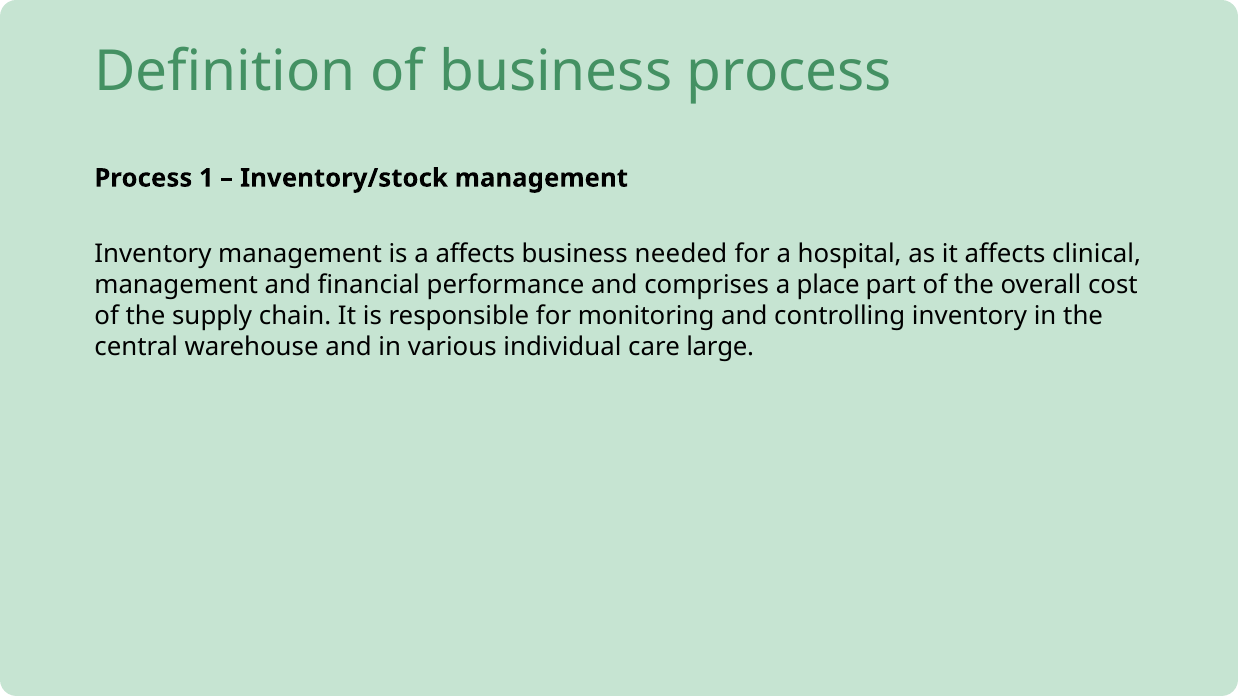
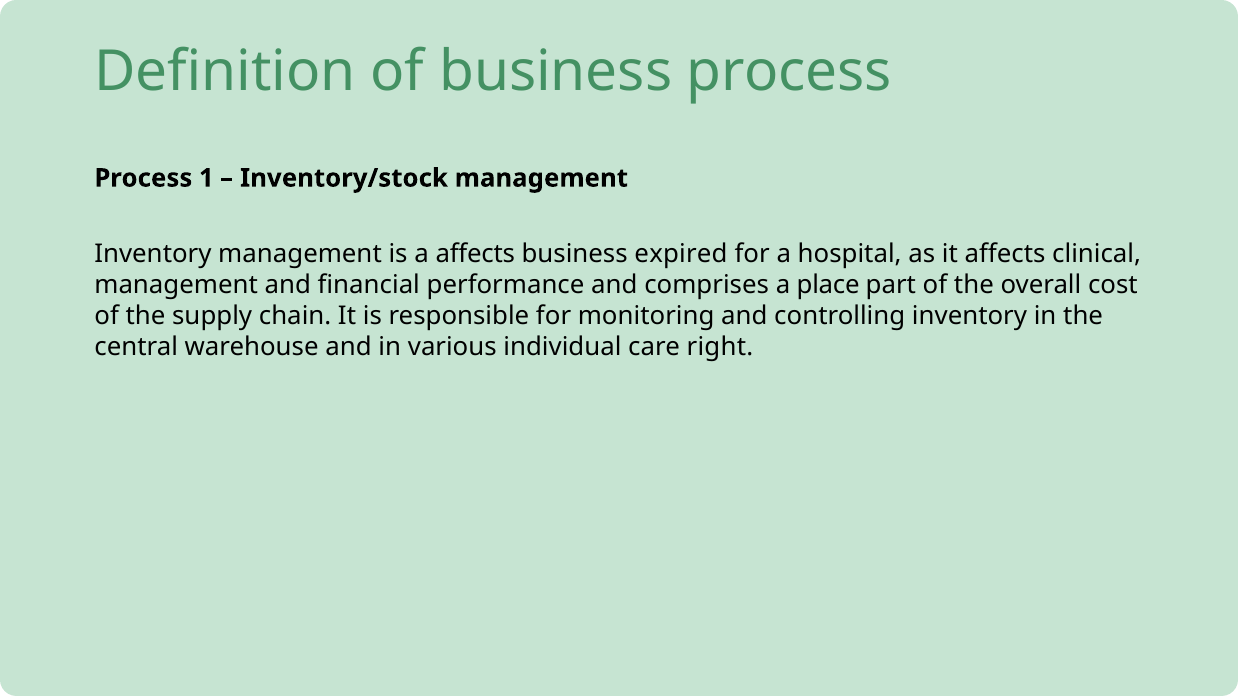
needed: needed -> expired (681, 254)
large: large -> right (720, 347)
